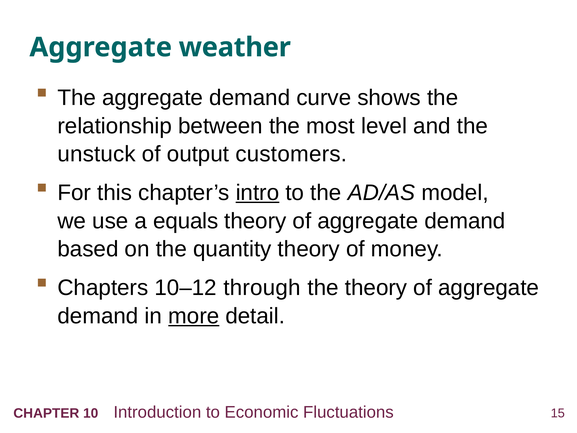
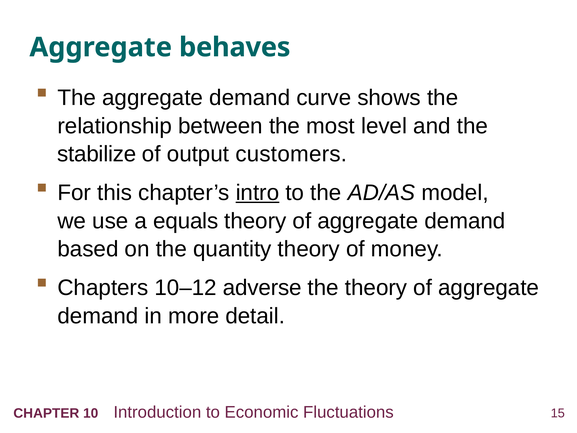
weather: weather -> behaves (235, 47)
unstuck: unstuck -> stabilize (97, 154)
through: through -> adverse (262, 287)
more underline: present -> none (194, 316)
